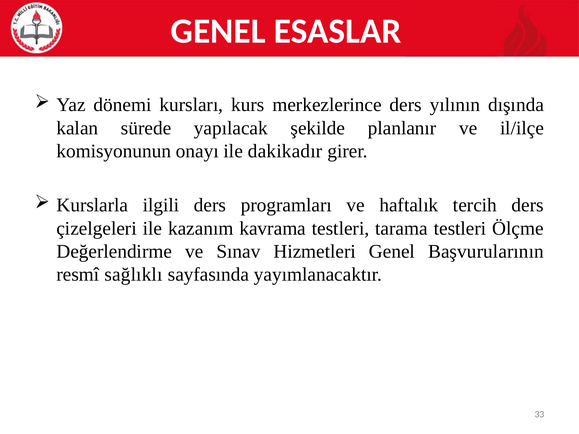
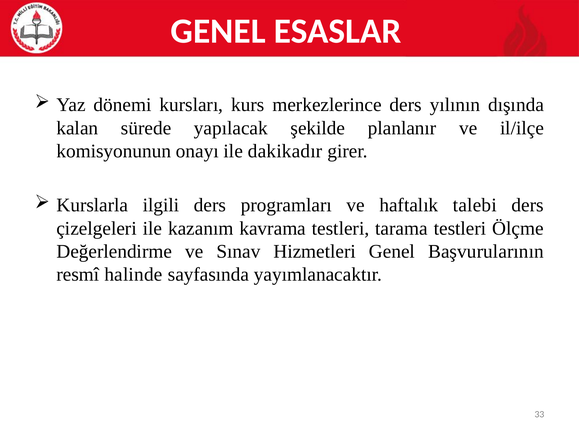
tercih: tercih -> talebi (475, 205)
sağlıklı: sağlıklı -> halinde (133, 275)
